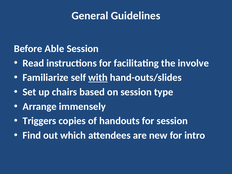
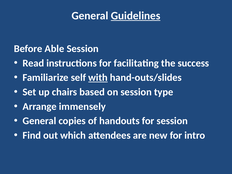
Guidelines underline: none -> present (136, 16)
involve: involve -> success (193, 63)
Triggers: Triggers -> General (39, 121)
